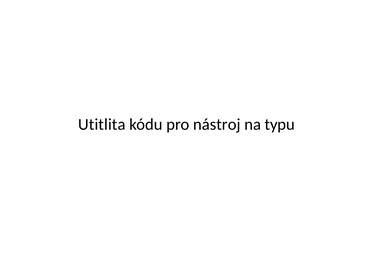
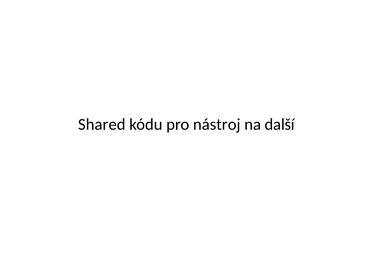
Utitlita: Utitlita -> Shared (102, 125)
typu: typu -> další (280, 125)
